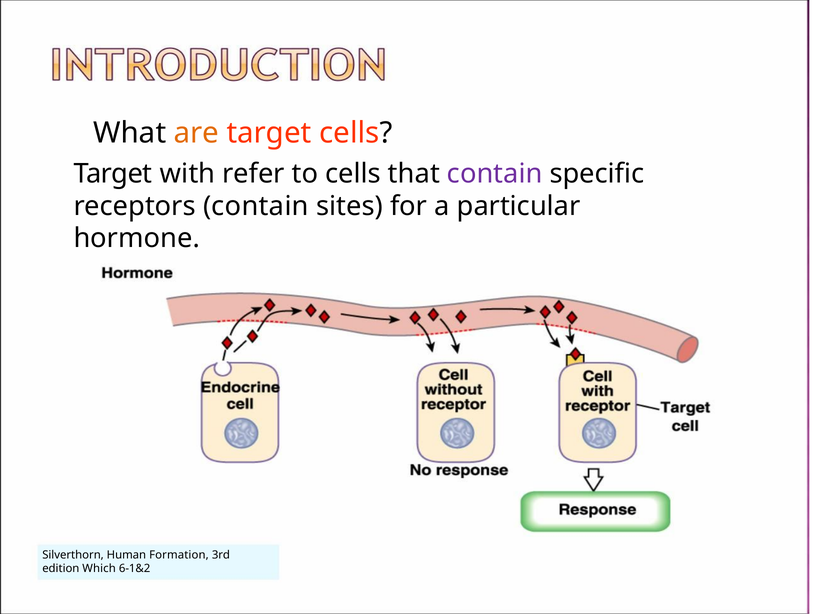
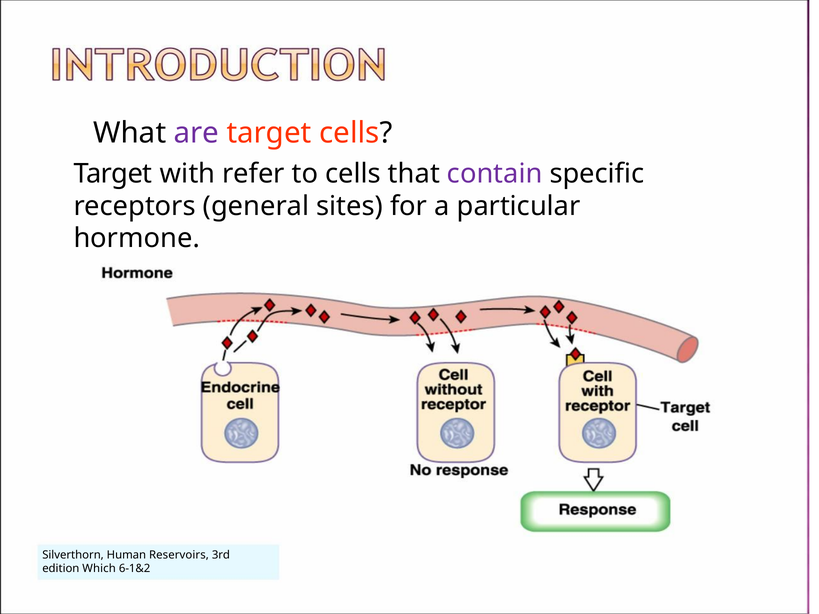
are colour: orange -> purple (197, 133)
receptors contain: contain -> general (256, 207)
Formation: Formation -> Reservoirs (179, 555)
